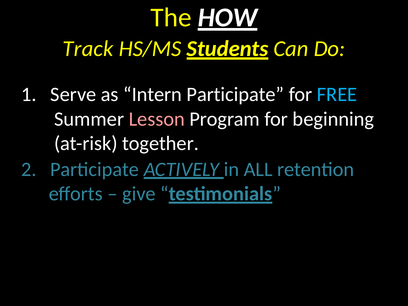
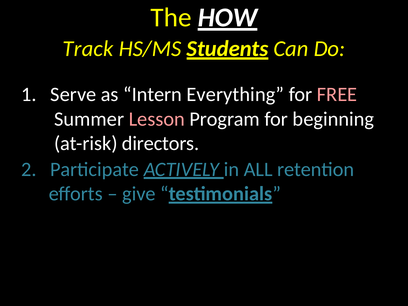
Intern Participate: Participate -> Everything (235, 95)
FREE colour: light blue -> pink (337, 95)
together: together -> directors (161, 144)
